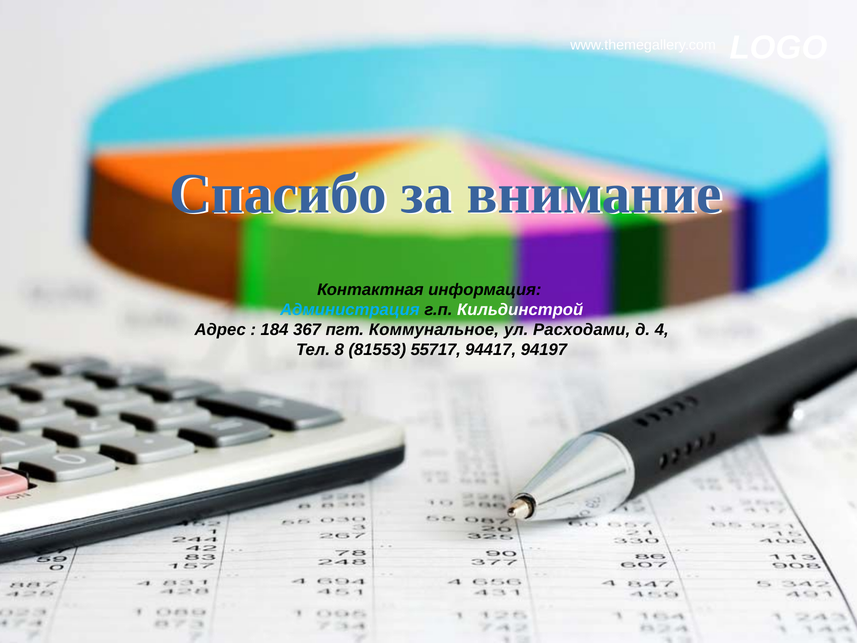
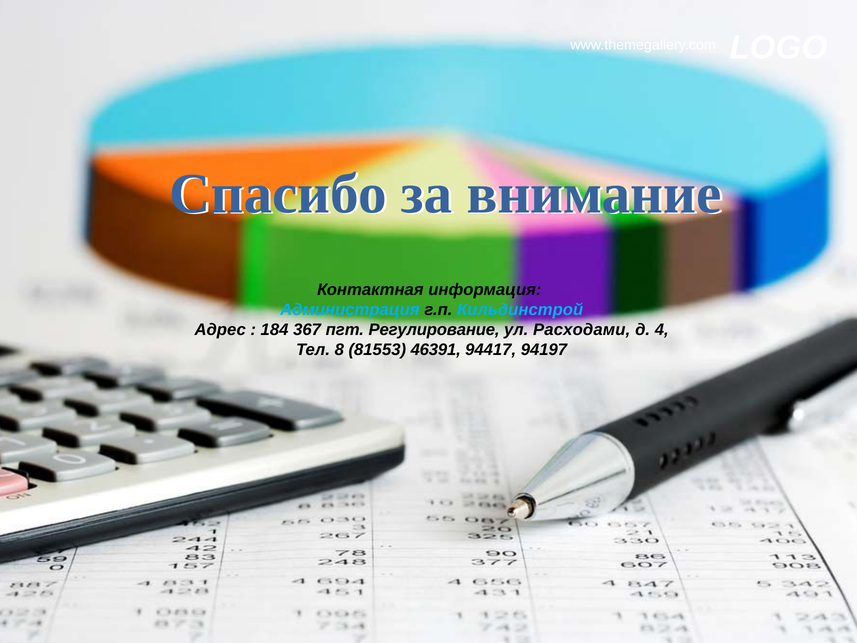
Кильдинстрой colour: white -> light blue (520, 309)
Коммунальное: Коммунальное -> Регулирование (434, 330)
55717: 55717 -> 46391 (436, 350)
